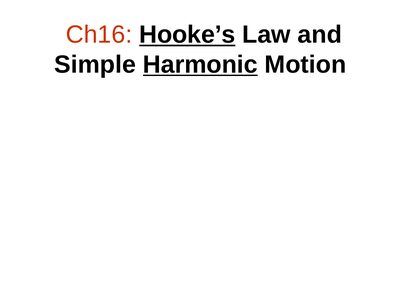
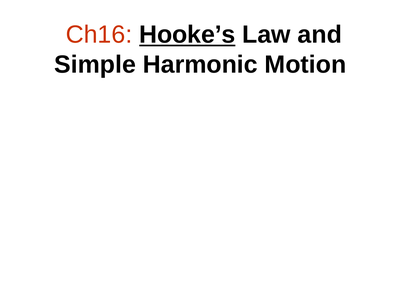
Harmonic underline: present -> none (200, 65)
